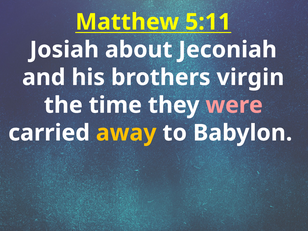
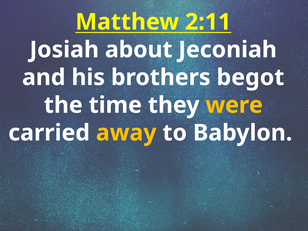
5:11: 5:11 -> 2:11 (208, 22)
virgin: virgin -> begot (250, 77)
were colour: pink -> yellow (234, 105)
